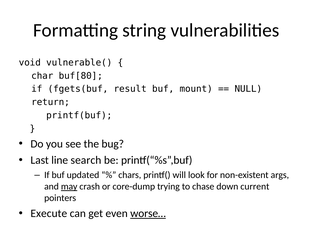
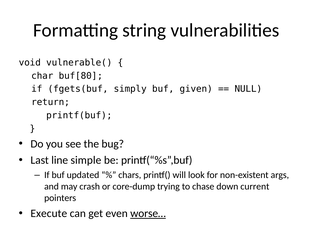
result: result -> simply (130, 89)
mount: mount -> given (196, 89)
search: search -> simple (86, 160)
may underline: present -> none (69, 186)
